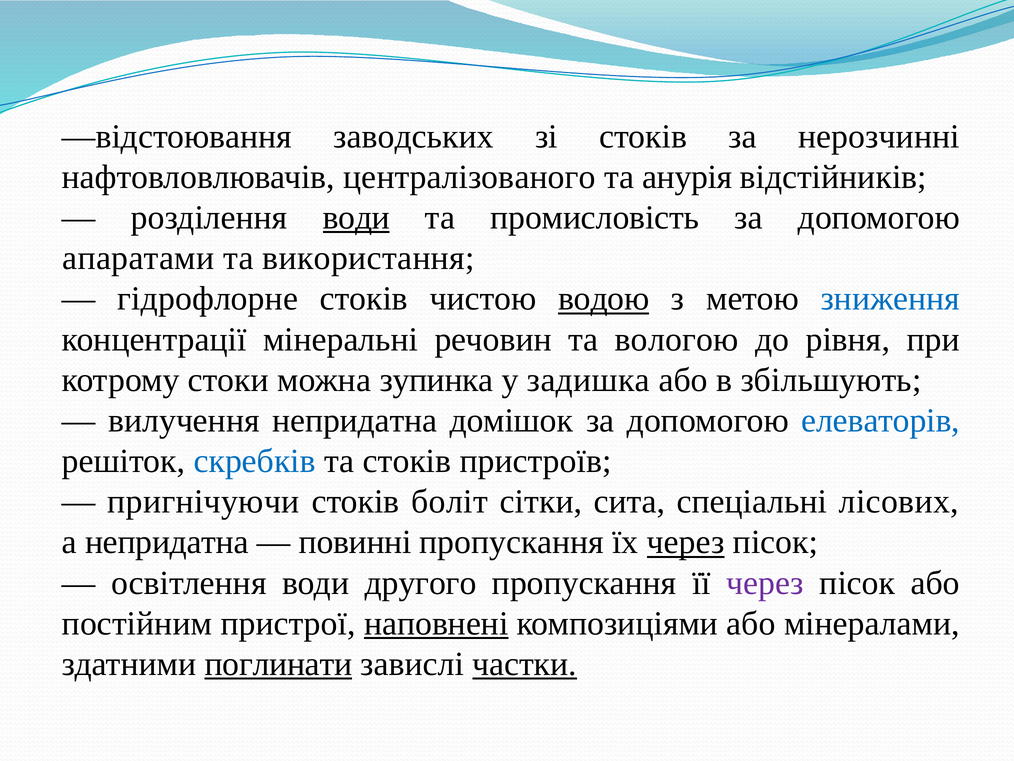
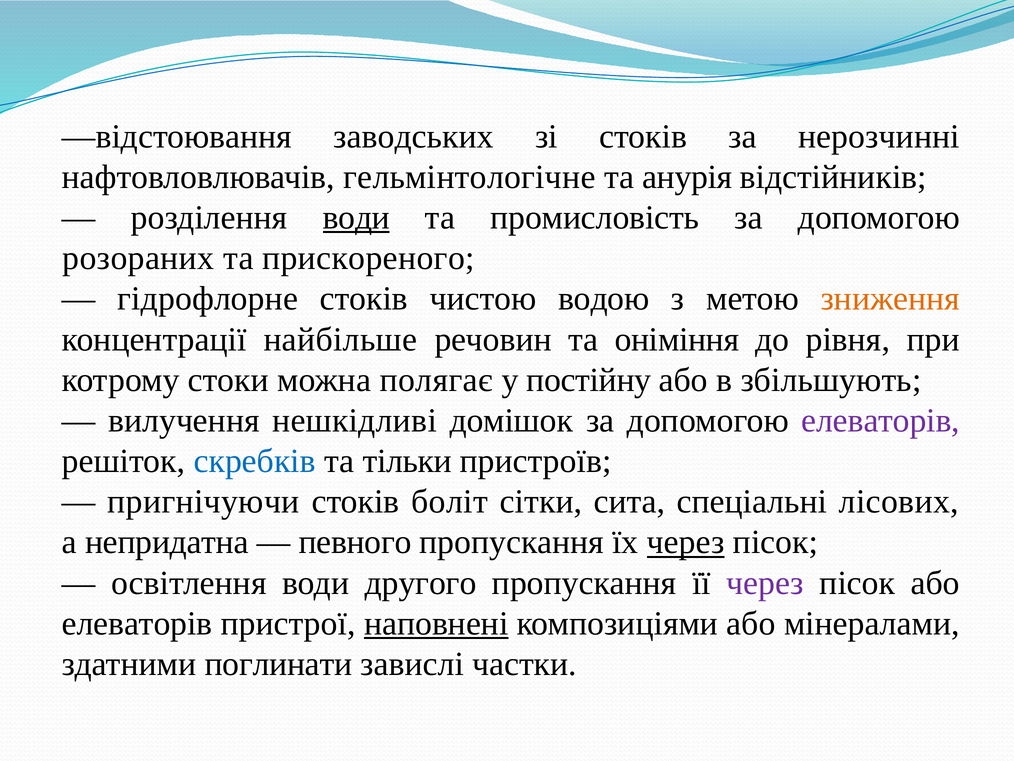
централізованого: централізованого -> гельмінтологічне (469, 177)
апаратами: апаратами -> розораних (138, 258)
використання: використання -> прискореного (369, 258)
водою underline: present -> none (604, 299)
зниження colour: blue -> orange (890, 299)
мінеральні: мінеральні -> найбільше (340, 339)
вологою: вологою -> оніміння (677, 339)
зупинка: зупинка -> полягає (436, 380)
задишка: задишка -> постійну (589, 380)
вилучення непридатна: непридатна -> нешкідливі (355, 420)
елеваторів colour: blue -> purple (881, 420)
та стоків: стоків -> тільки (407, 461)
повинні: повинні -> певного (355, 542)
постійним: постійним -> елеваторів (137, 623)
поглинати underline: present -> none (278, 664)
частки underline: present -> none (525, 664)
